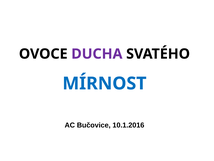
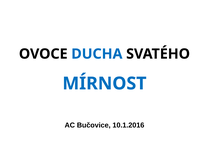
DUCHA colour: purple -> blue (97, 54)
